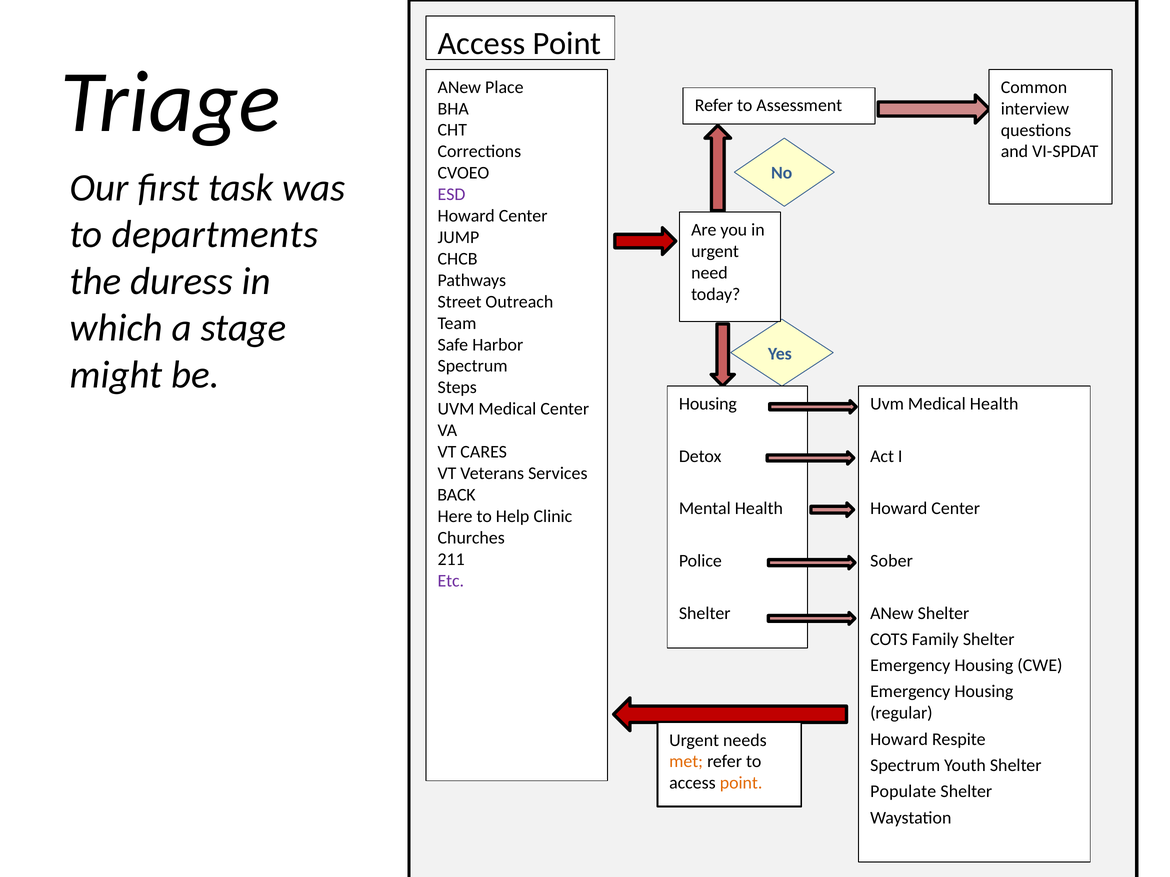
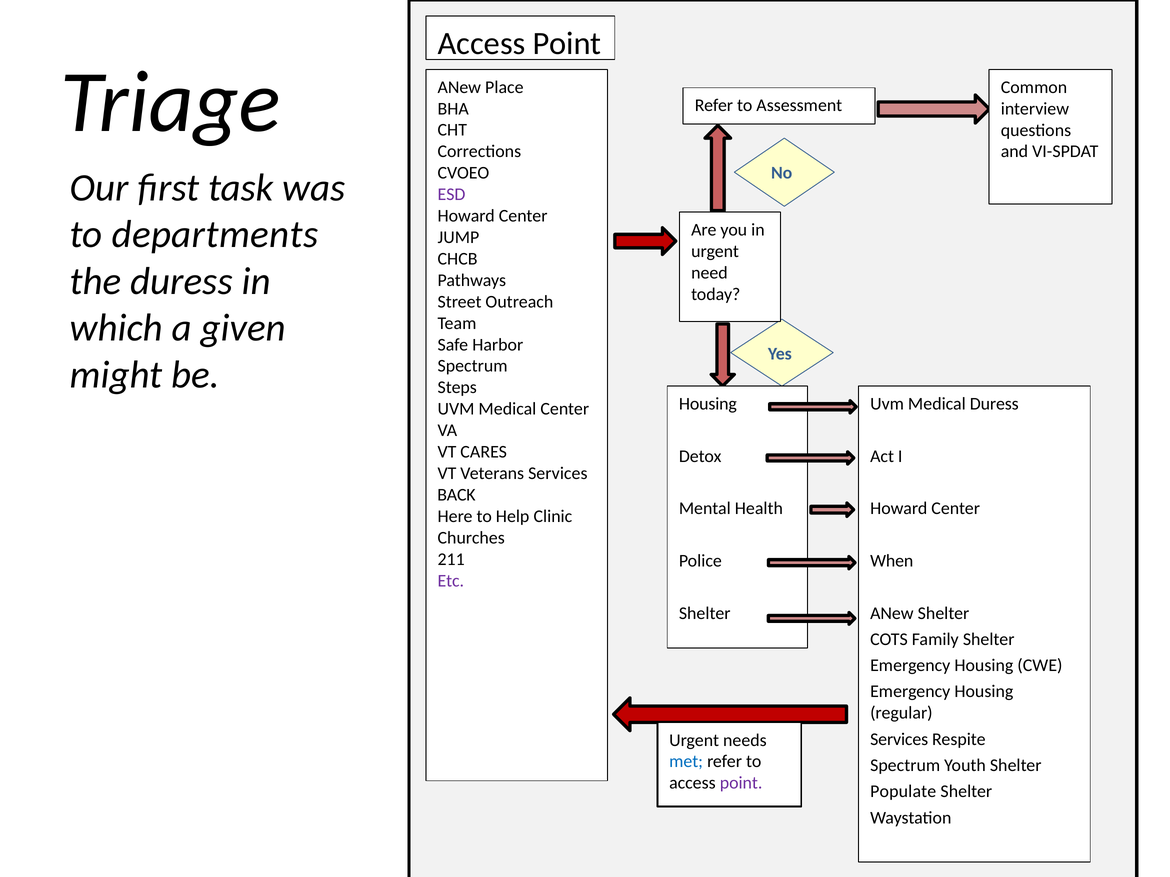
stage: stage -> given (243, 328)
Medical Health: Health -> Duress (994, 404)
Sober: Sober -> When (892, 561)
Howard: Howard -> Services (899, 740)
met colour: orange -> blue (686, 762)
point colour: orange -> purple (741, 783)
